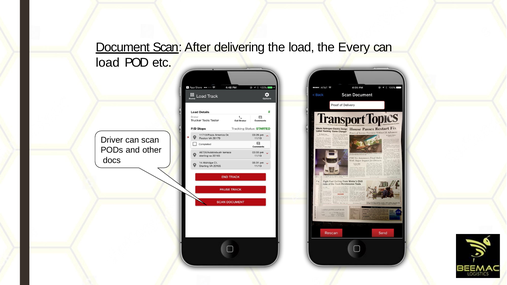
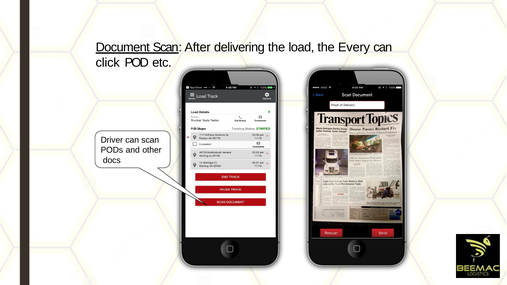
load: load -> click (108, 63)
